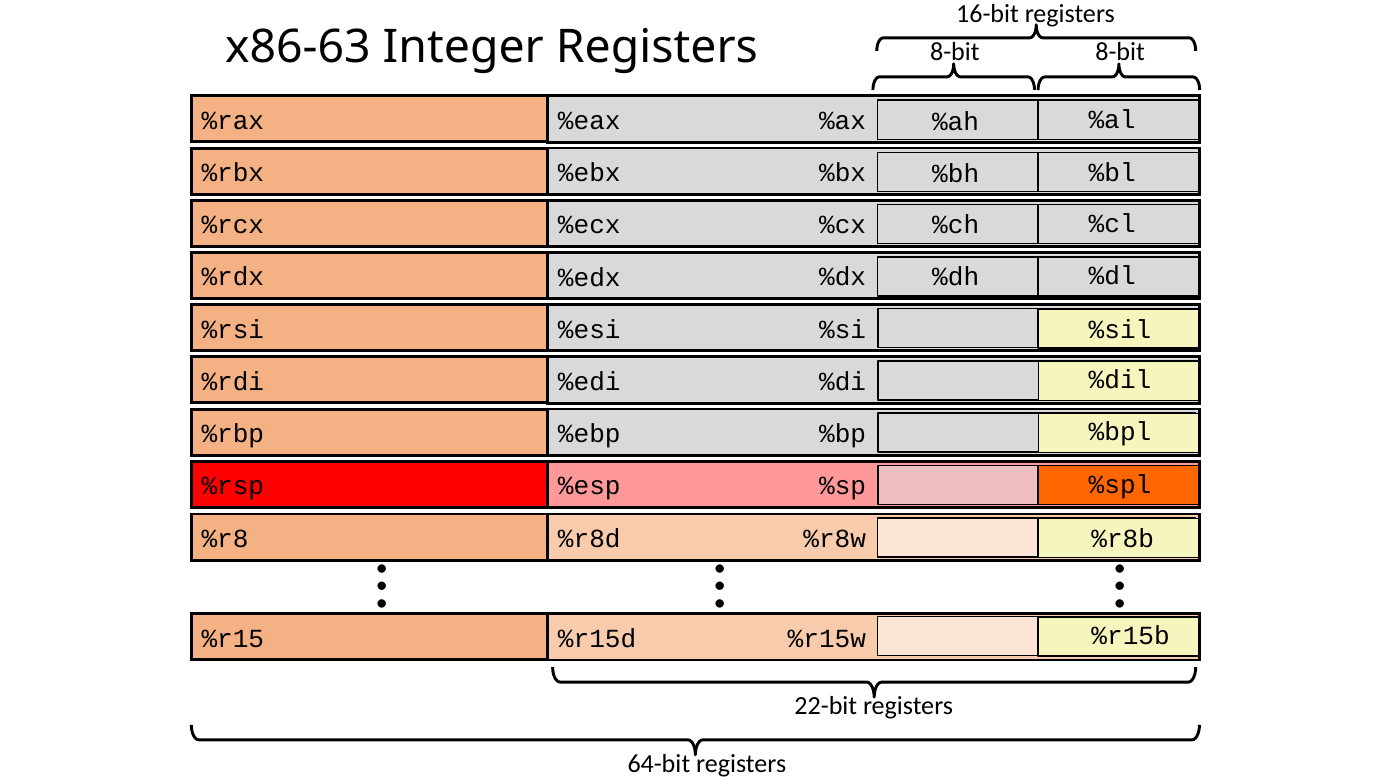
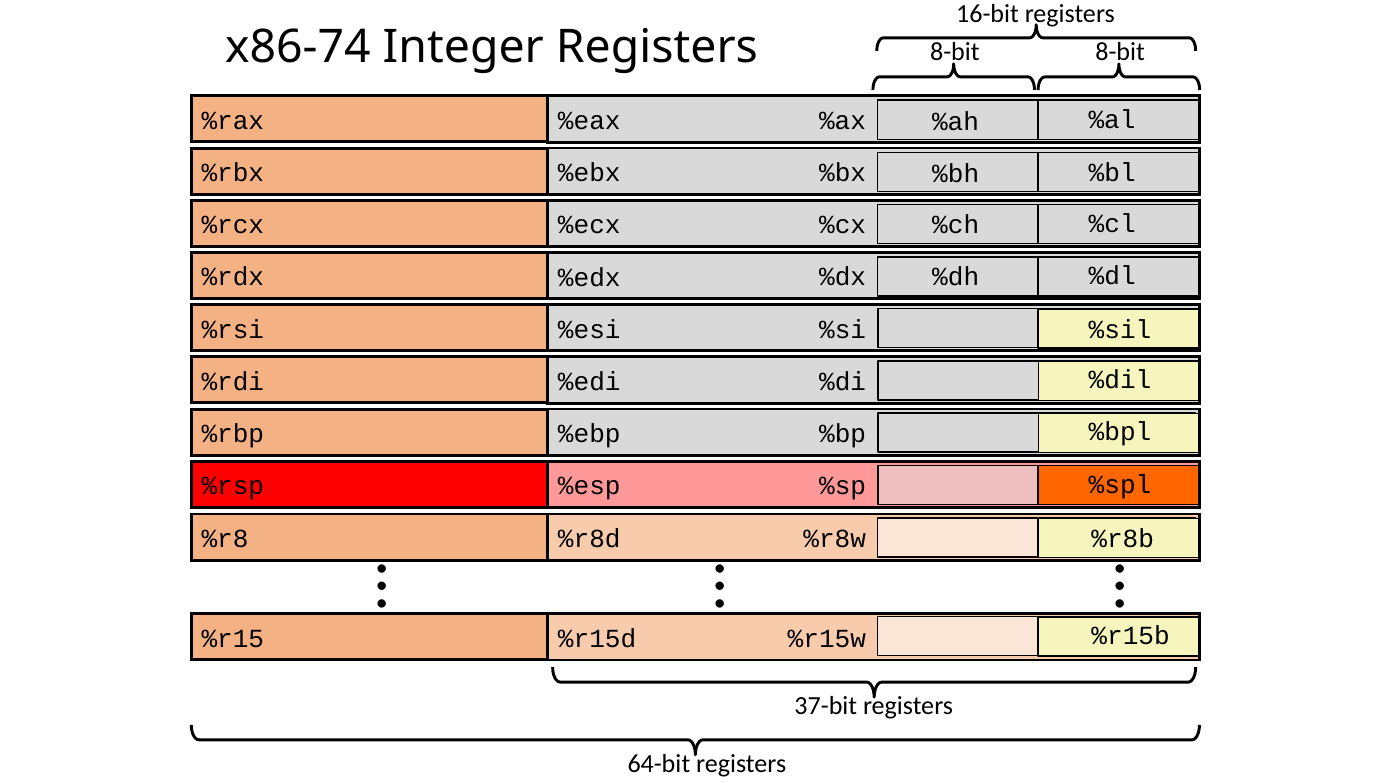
x86-63: x86-63 -> x86-74 (298, 47)
22-bit: 22-bit -> 37-bit (826, 705)
